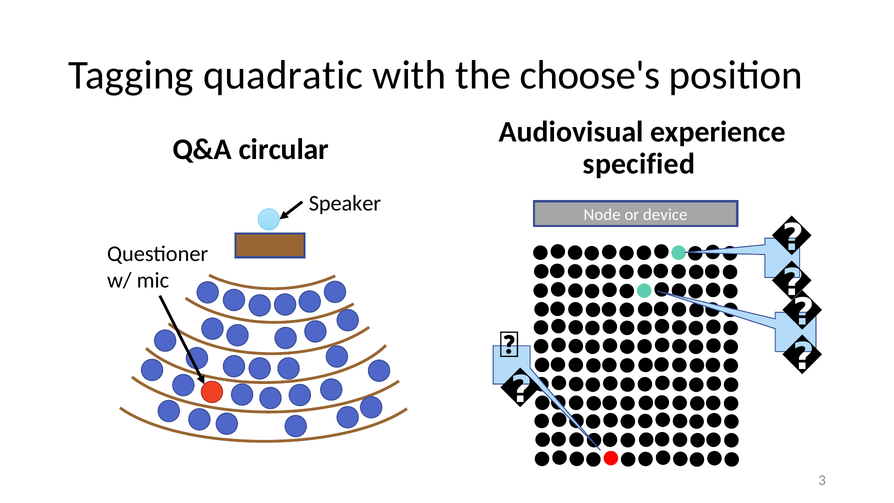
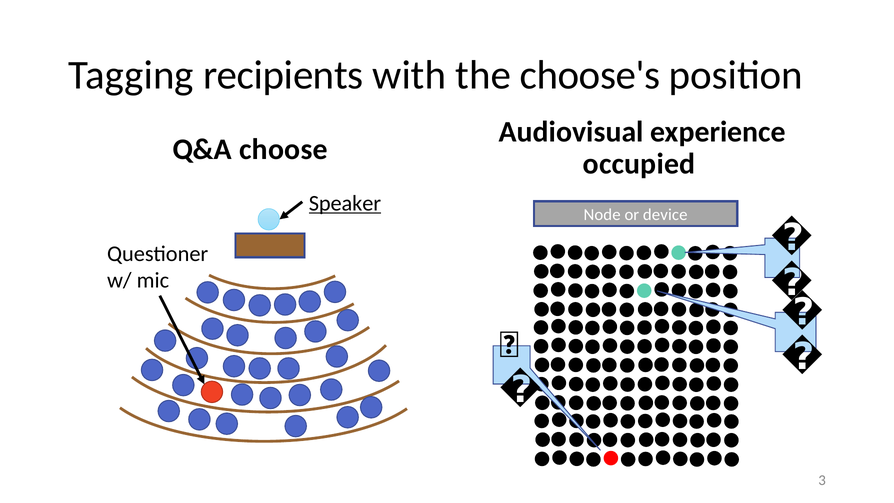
quadratic: quadratic -> recipients (283, 75)
circular: circular -> choose (284, 149)
specified: specified -> occupied (639, 164)
Speaker underline: none -> present (345, 203)
